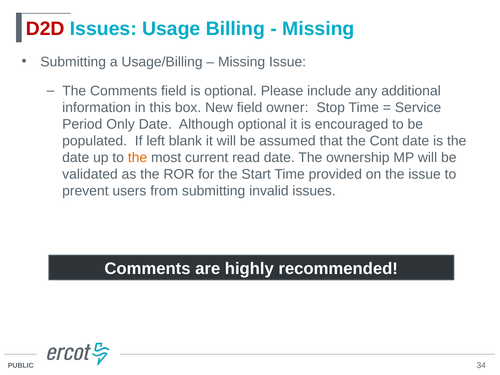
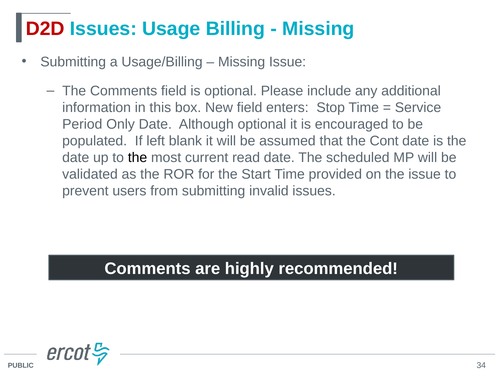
owner: owner -> enters (287, 108)
the colour: orange -> black (138, 158)
ownership: ownership -> scheduled (358, 158)
